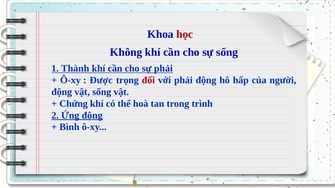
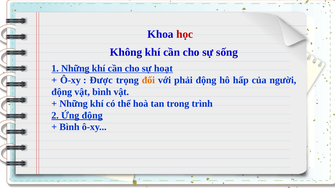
1 Thành: Thành -> Những (75, 69)
sự phải: phải -> hoạt (163, 69)
đối colour: red -> orange (148, 80)
vật sống: sống -> bình (102, 92)
Chứng: Chứng -> Những (74, 104)
